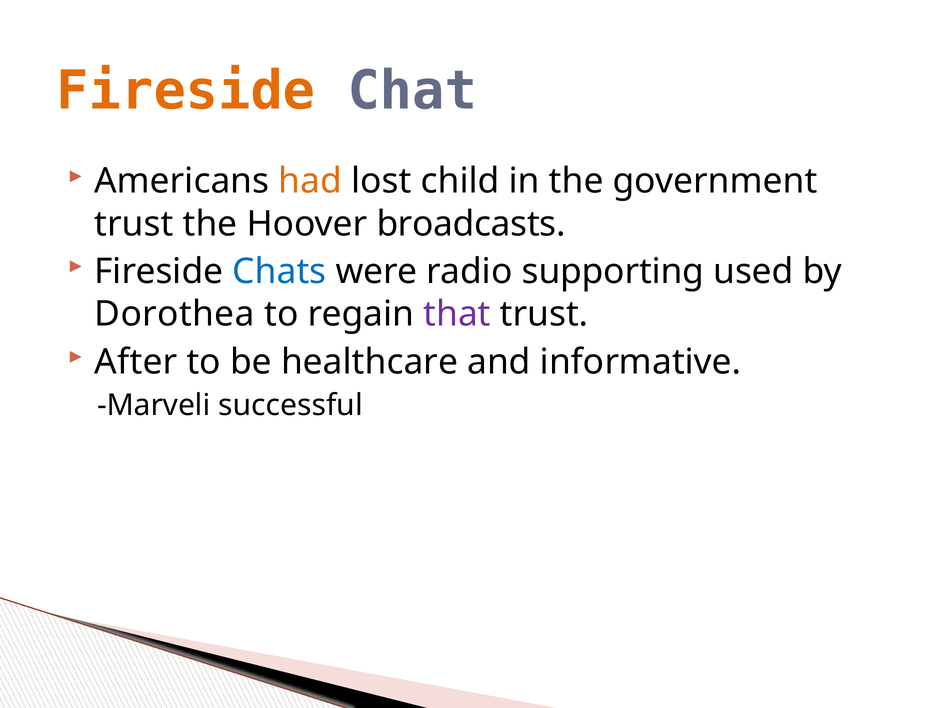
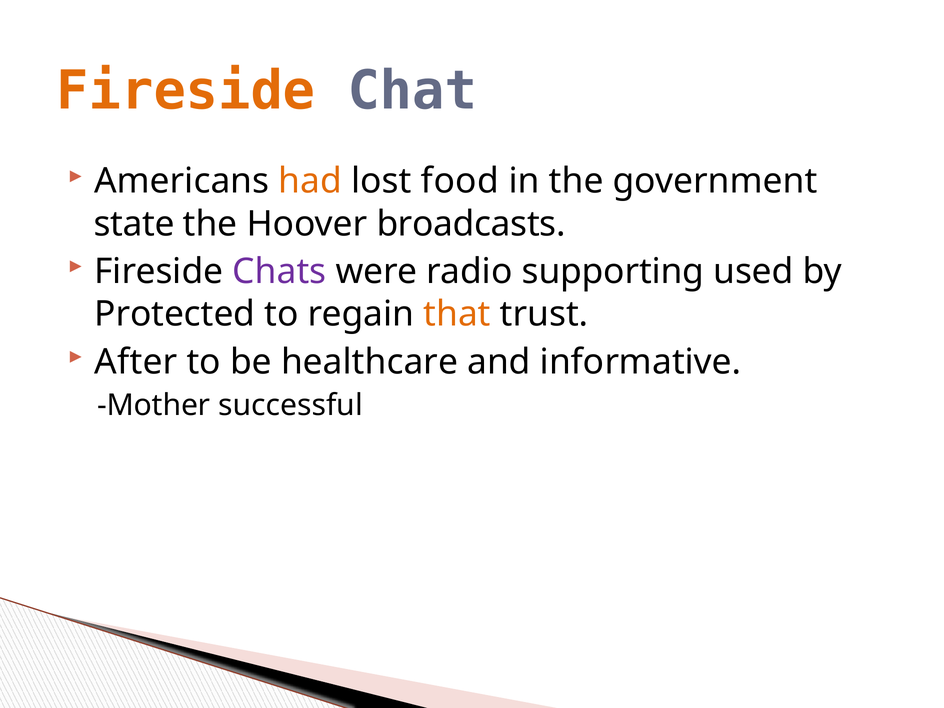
child: child -> food (460, 181)
trust: trust -> state (134, 224)
Chats colour: blue -> purple (279, 272)
Dorothea: Dorothea -> Protected (175, 314)
that colour: purple -> orange (457, 314)
Marveli: Marveli -> Mother (154, 405)
